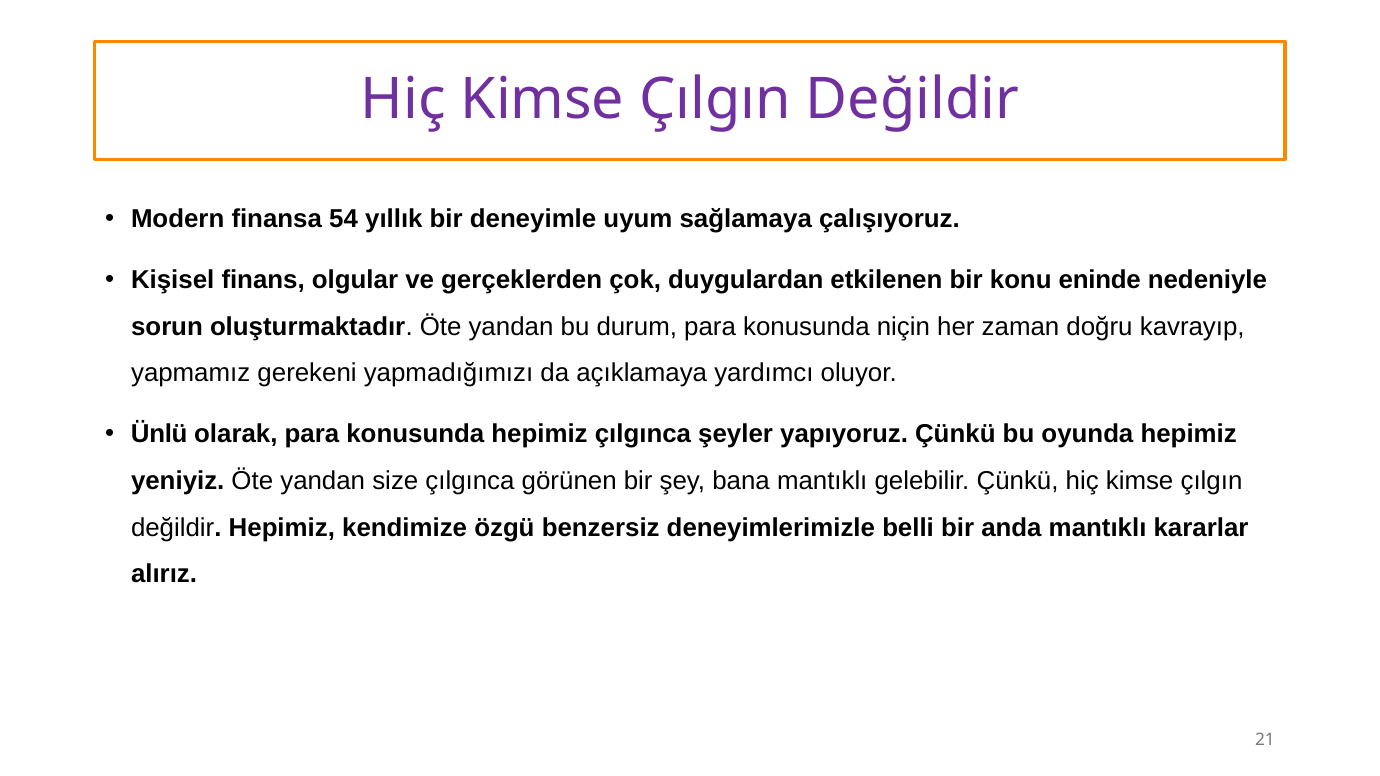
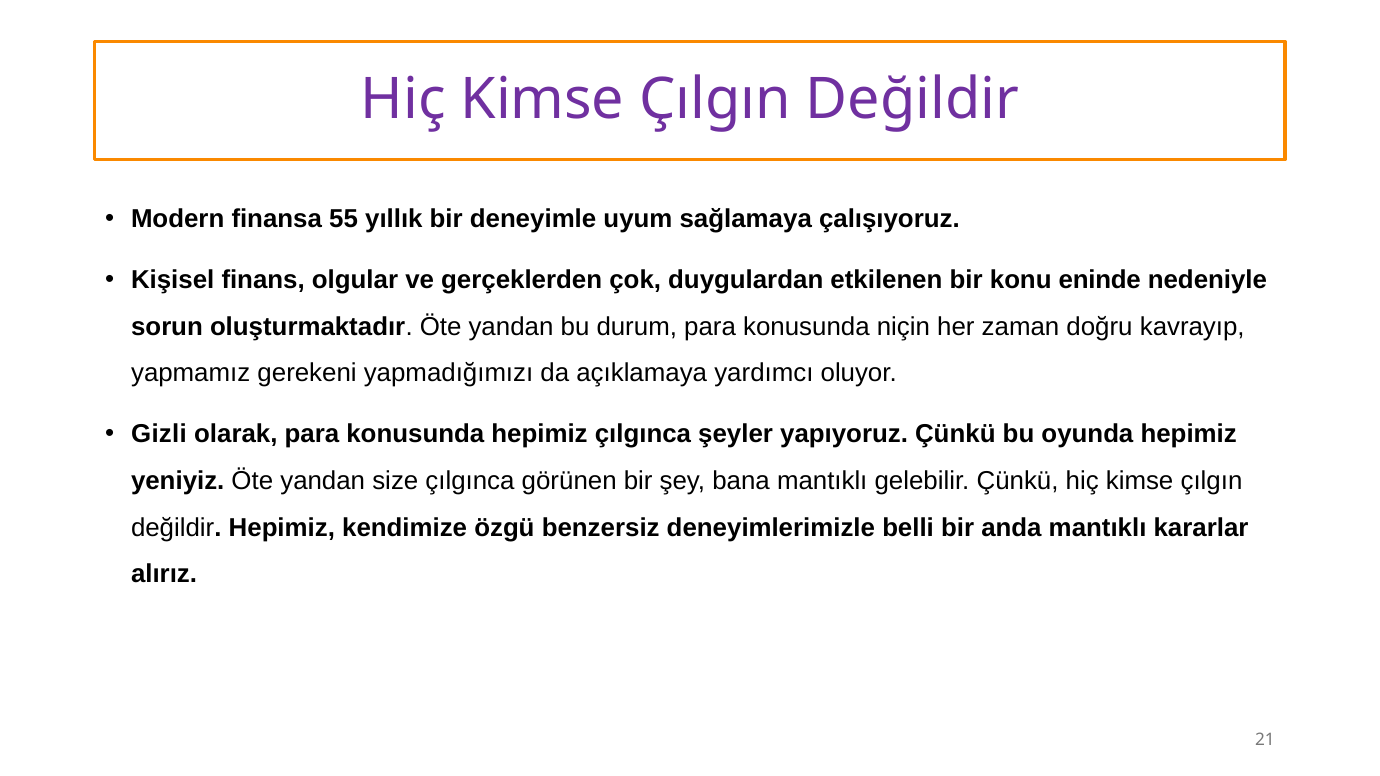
54: 54 -> 55 (344, 219)
Ünlü: Ünlü -> Gizli (159, 435)
